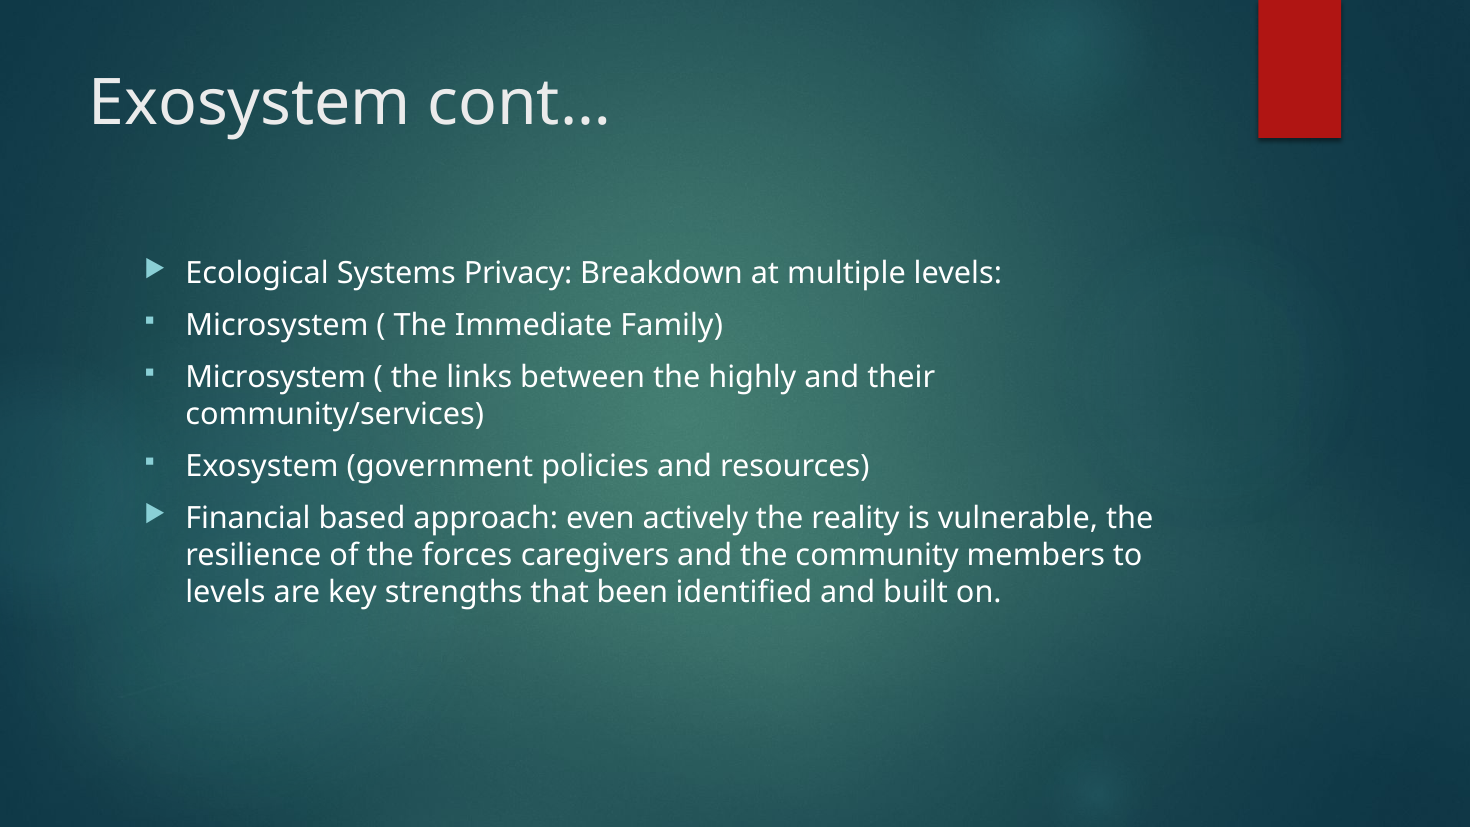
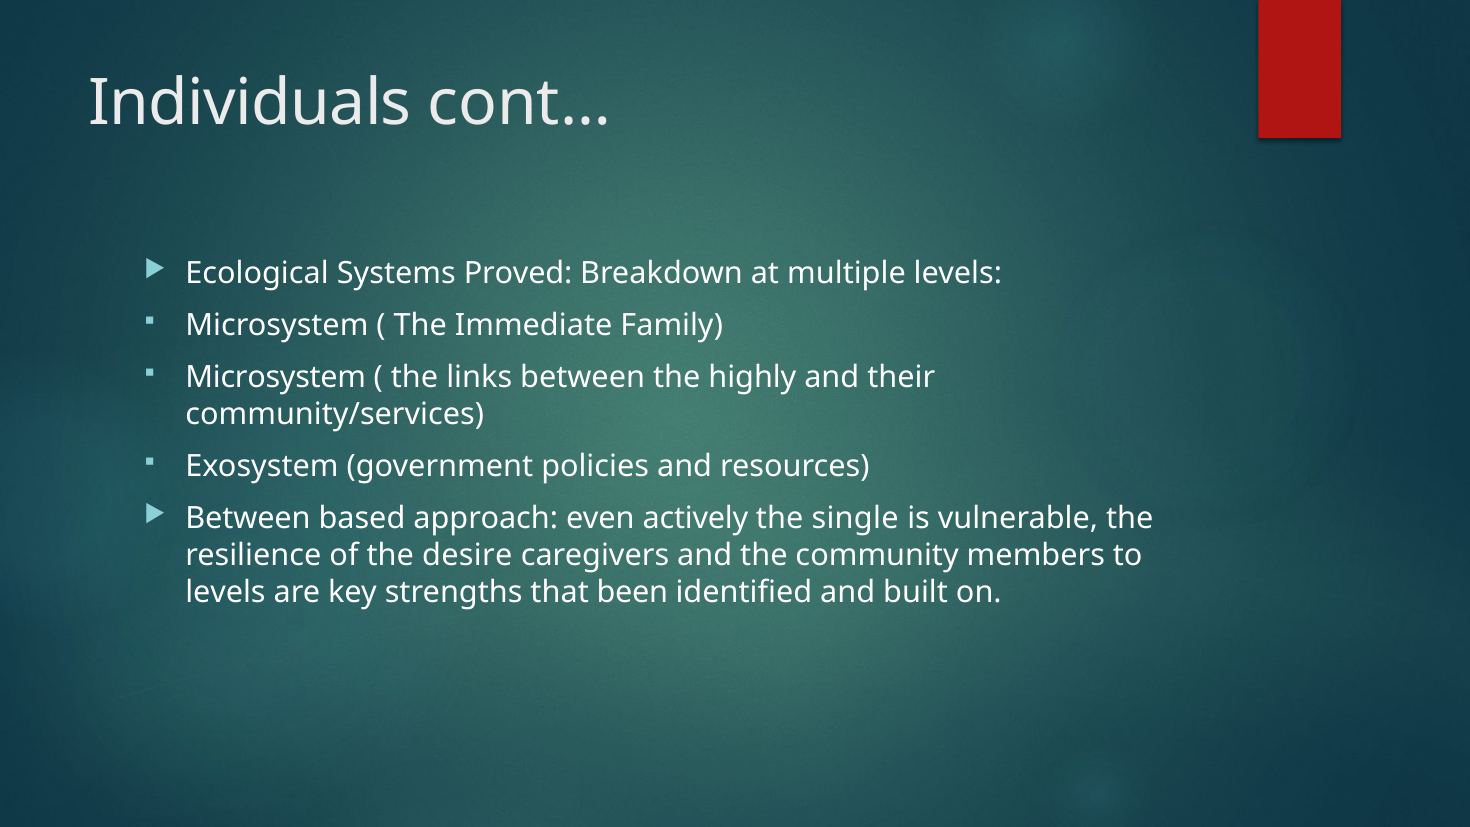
Exosystem: Exosystem -> Individuals (250, 103)
Privacy: Privacy -> Proved (518, 274)
Financial: Financial -> Between (248, 519)
reality: reality -> single (855, 519)
forces: forces -> desire (467, 555)
